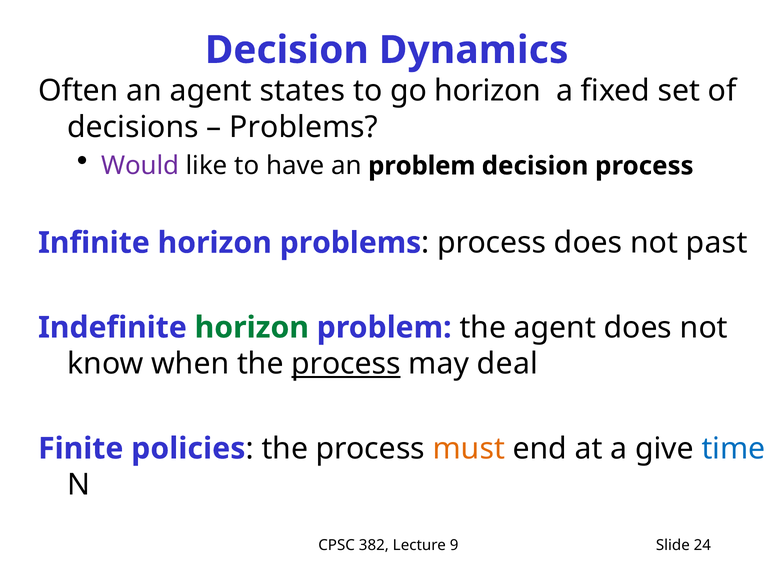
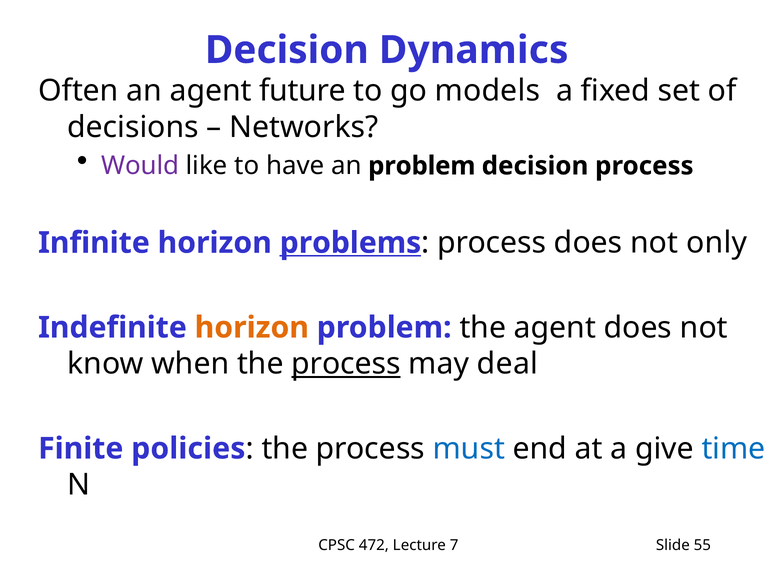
states: states -> future (303, 91)
go horizon: horizon -> models (487, 91)
Problems: Problems -> Networks (304, 127)
problems underline: none -> present (350, 243)
past: past -> only (717, 243)
horizon colour: green -> orange (252, 327)
must colour: orange -> blue (469, 448)
382: 382 -> 472 (374, 545)
9: 9 -> 7 (454, 545)
24: 24 -> 55 (702, 545)
